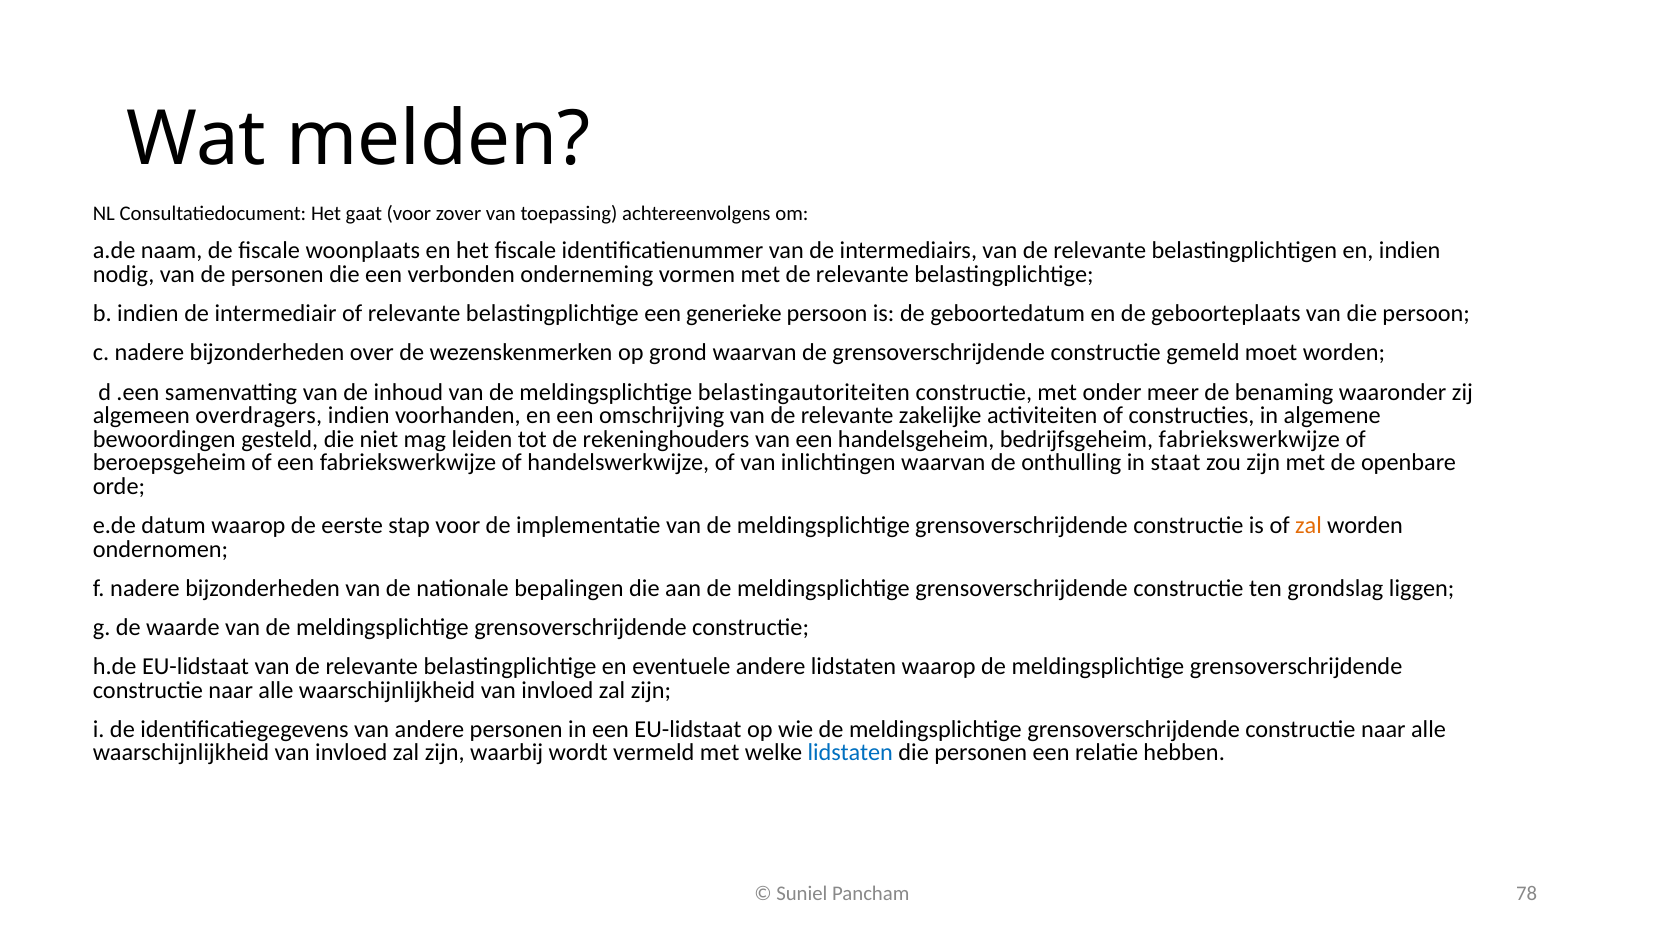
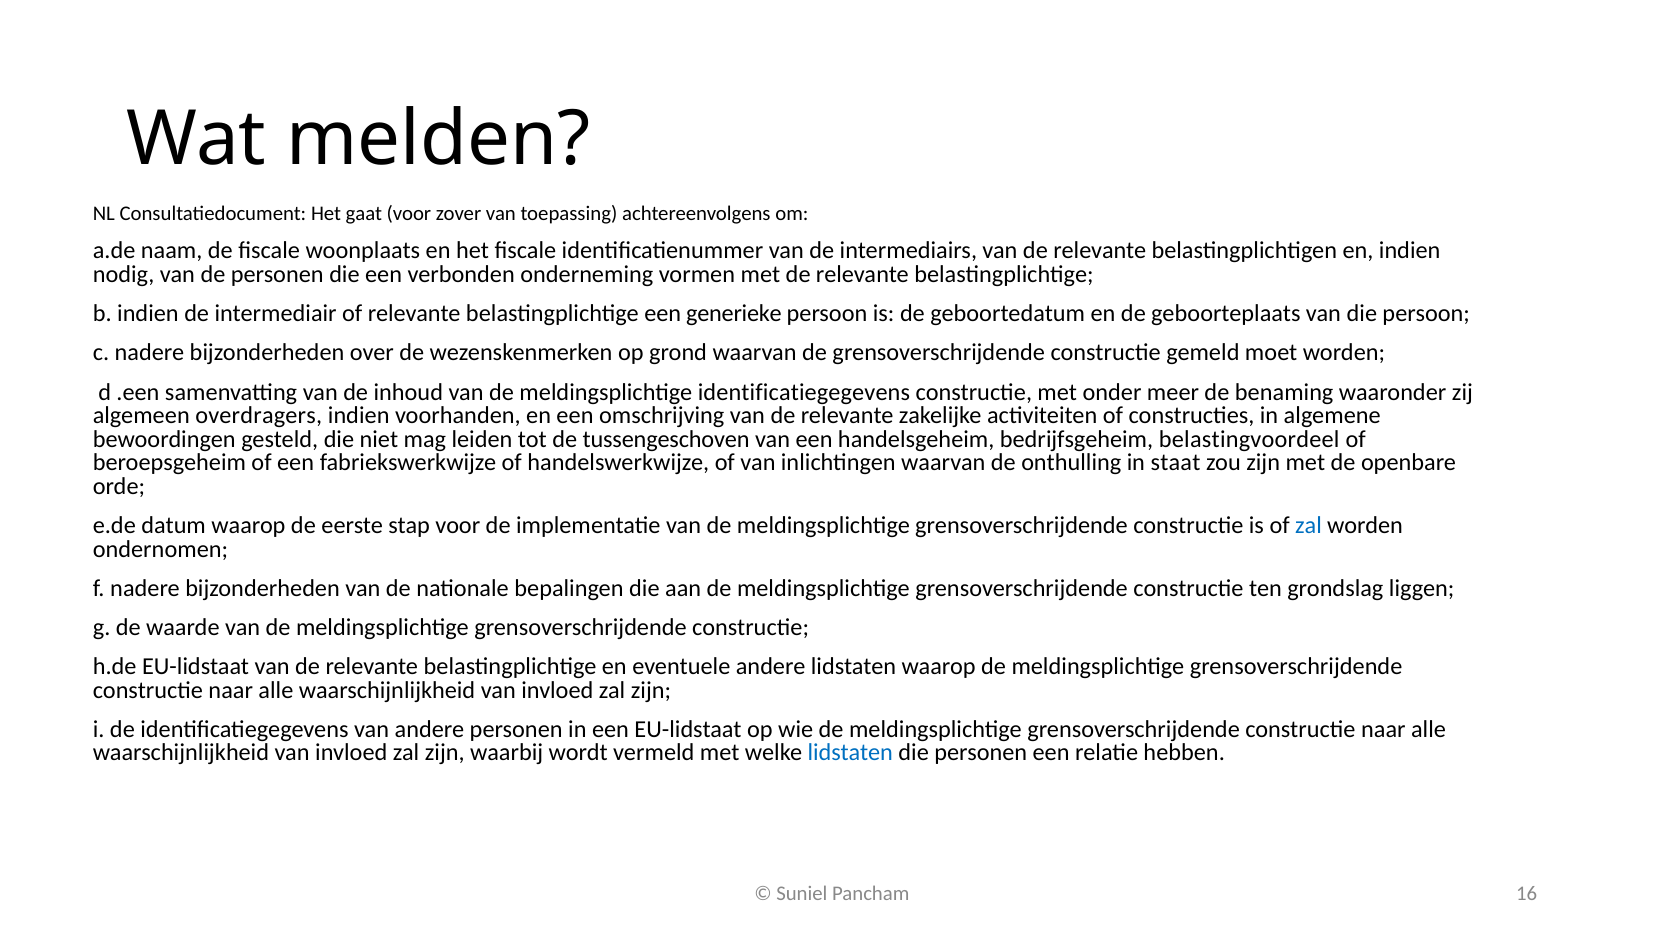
meldingsplichtige belastingautoriteiten: belastingautoriteiten -> identificatiegegevens (804, 392)
rekeninghouders: rekeninghouders -> tussengeschoven (666, 439)
bedrijfsgeheim fabriekswerkwijze: fabriekswerkwijze -> belastingvoordeel (1249, 439)
zal colour: orange -> blue (1309, 526)
78: 78 -> 16 (1527, 894)
